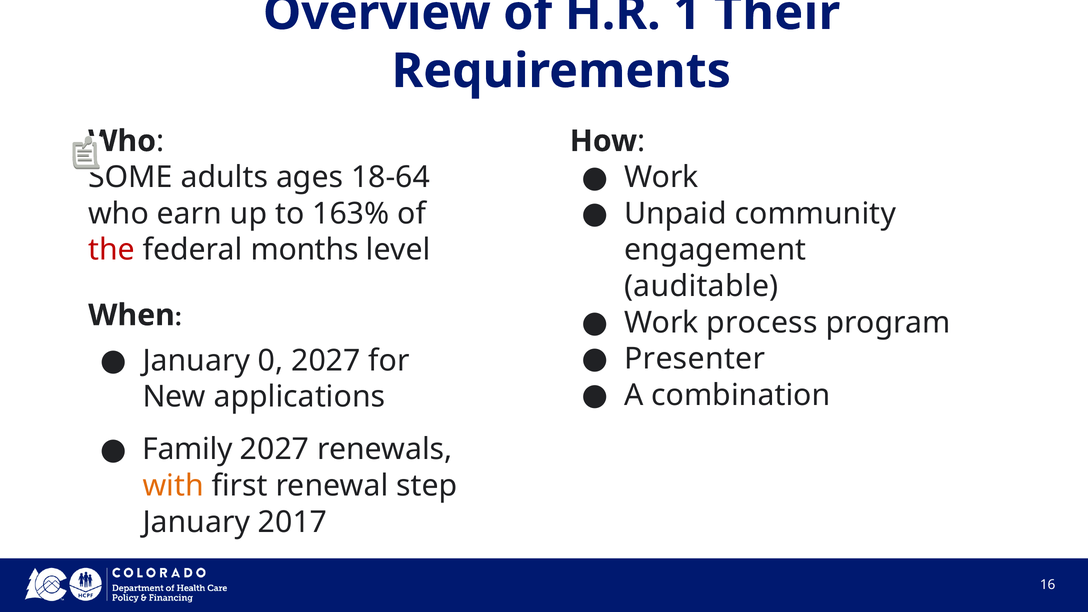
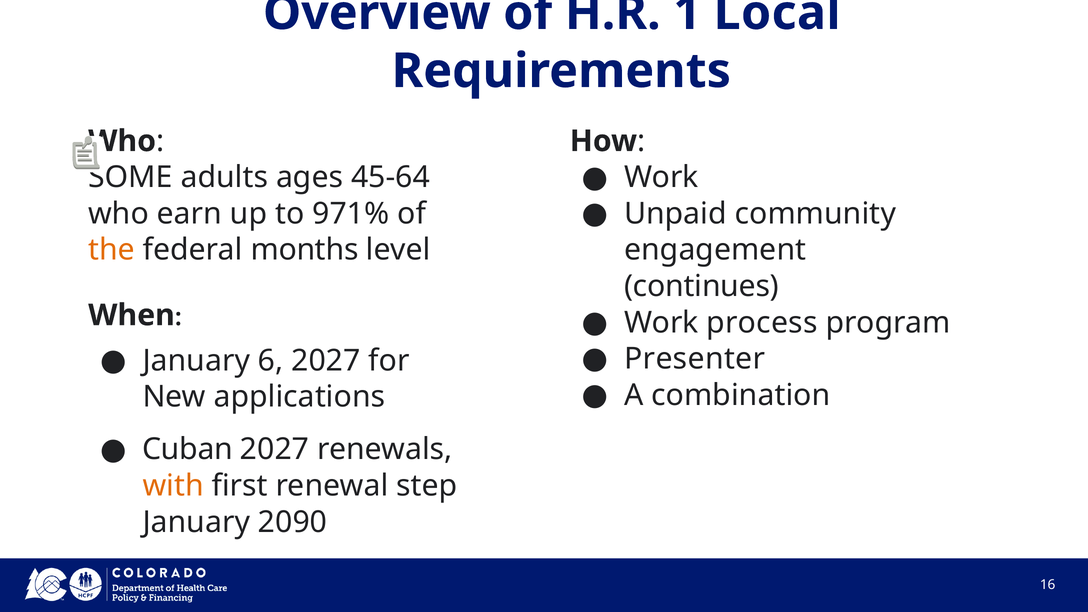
Their: Their -> Local (777, 13)
18-64: 18-64 -> 45-64 (391, 177)
163%: 163% -> 971% (351, 214)
the colour: red -> orange (112, 250)
auditable: auditable -> continues (702, 286)
0: 0 -> 6 (271, 361)
Family: Family -> Cuban (187, 450)
2017: 2017 -> 2090 (293, 522)
